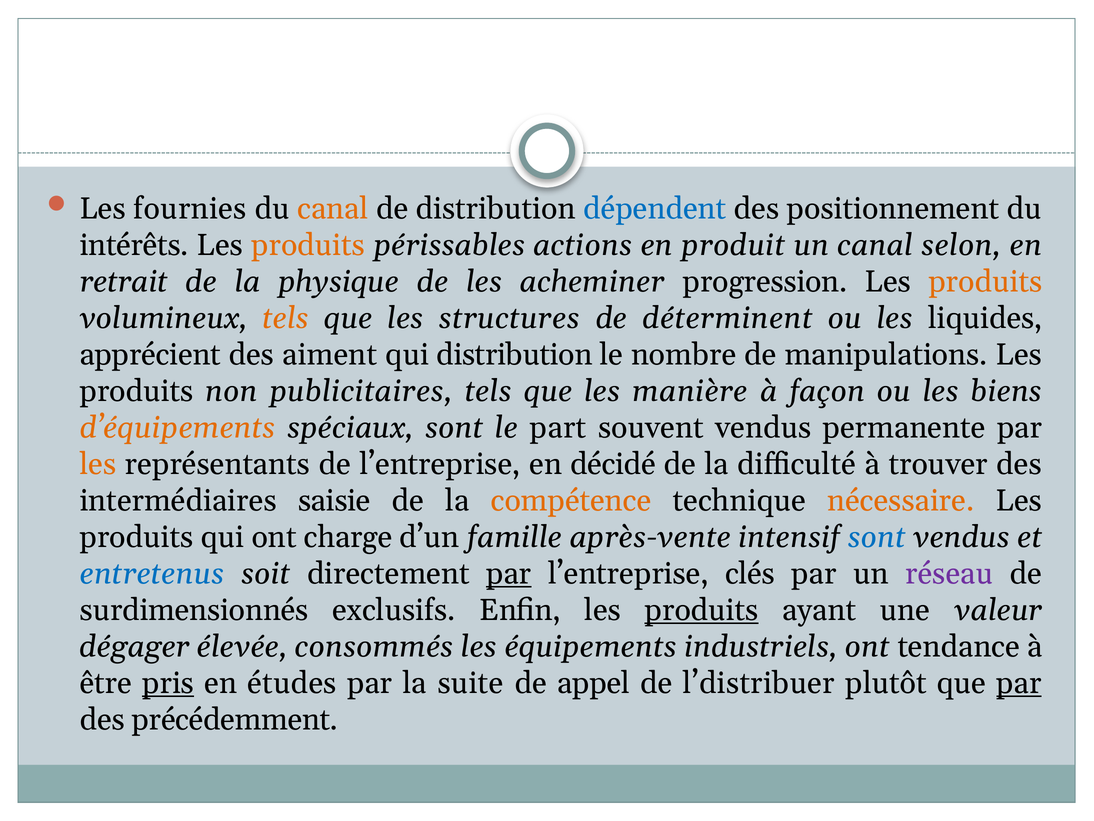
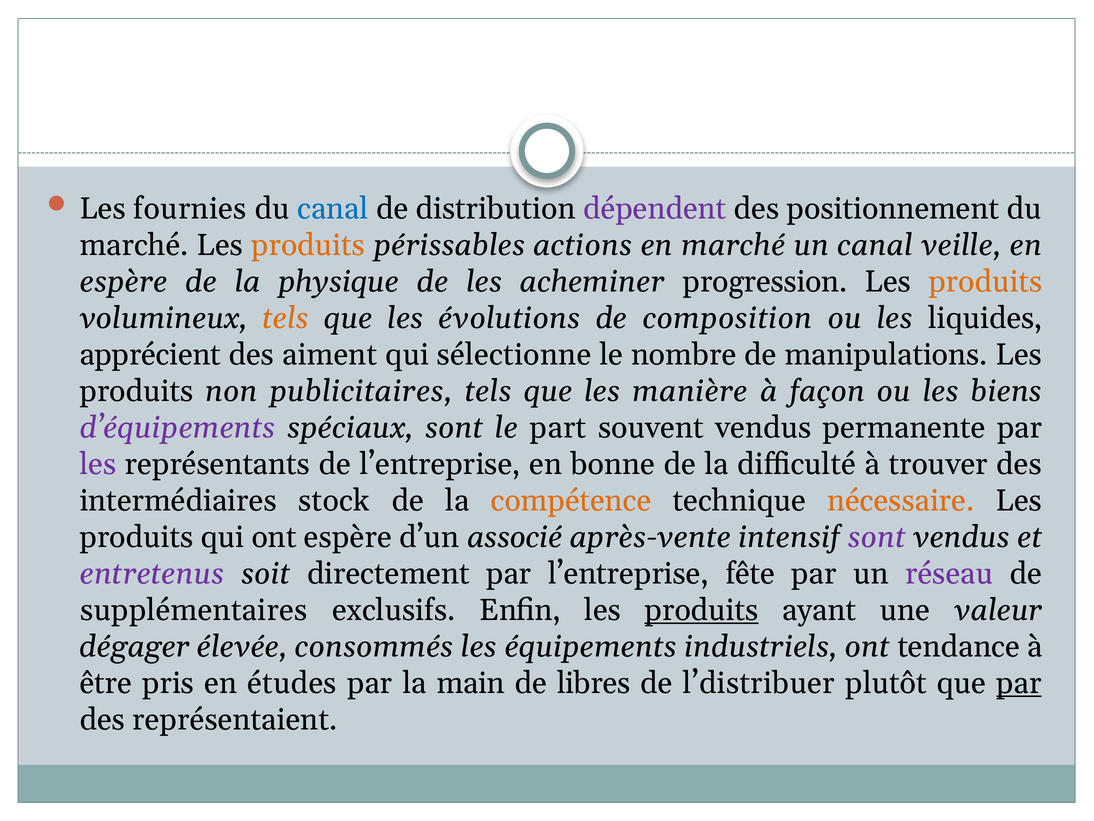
canal colour: orange -> blue (333, 208)
dépendent colour: blue -> purple (655, 208)
intérêts: intérêts -> marché (134, 245)
en produit: produit -> marché (733, 245)
selon: selon -> veille (961, 245)
retrait: retrait -> espère (124, 281)
structures: structures -> évolutions (509, 318)
déterminent: déterminent -> composition (728, 318)
qui distribution: distribution -> sélectionne (514, 354)
d’équipements colour: orange -> purple (178, 427)
les colour: orange -> purple (98, 464)
décidé: décidé -> bonne (613, 464)
saisie: saisie -> stock (334, 500)
ont charge: charge -> espère (348, 537)
famille: famille -> associé (515, 537)
sont colour: blue -> purple (877, 537)
entretenus colour: blue -> purple (152, 573)
par underline: present -> none (509, 573)
clés: clés -> fête (750, 573)
surdimensionnés: surdimensionnés -> supplémentaires (194, 610)
pris underline: present -> none (168, 683)
suite: suite -> main (471, 683)
appel: appel -> libres (594, 683)
précédemment: précédemment -> représentaient (235, 719)
